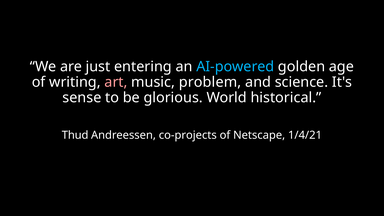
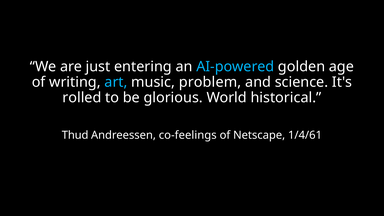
art colour: pink -> light blue (116, 82)
sense: sense -> rolled (82, 98)
co-projects: co-projects -> co-feelings (188, 135)
1/4/21: 1/4/21 -> 1/4/61 (305, 135)
